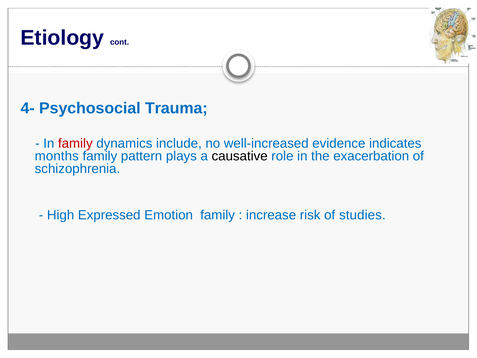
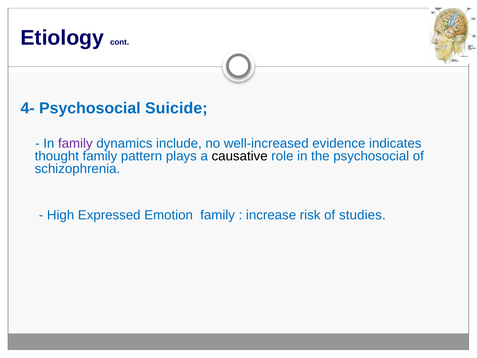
Trauma: Trauma -> Suicide (176, 108)
family colour: red -> purple (75, 143)
months: months -> thought (57, 156)
the exacerbation: exacerbation -> psychosocial (371, 156)
